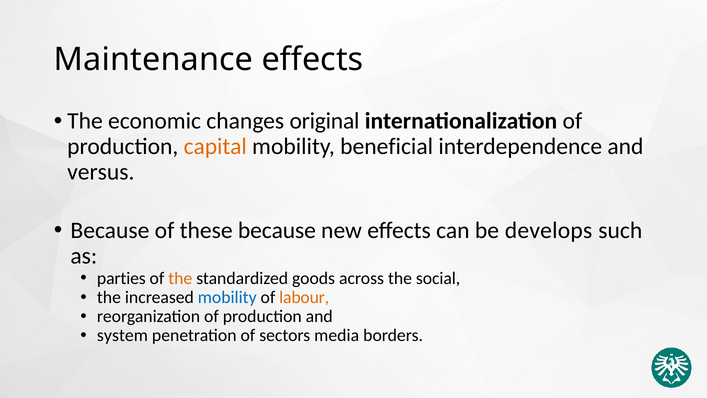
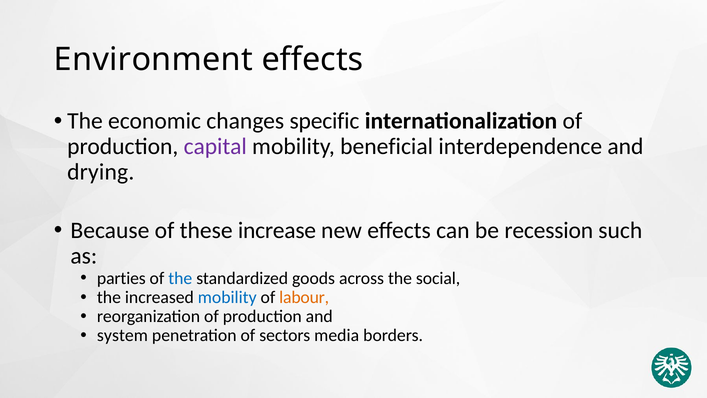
Maintenance: Maintenance -> Environment (153, 59)
original: original -> specific (324, 121)
capital colour: orange -> purple (215, 147)
versus: versus -> drying (101, 172)
these because: because -> increase (277, 230)
develops: develops -> recession (549, 230)
the colour: orange -> blue (180, 278)
